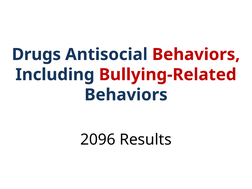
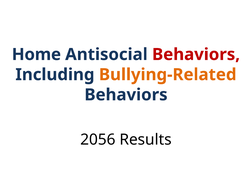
Drugs: Drugs -> Home (36, 54)
Bullying-Related colour: red -> orange (168, 75)
2096: 2096 -> 2056 (98, 140)
